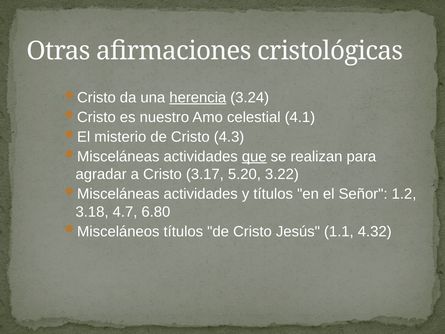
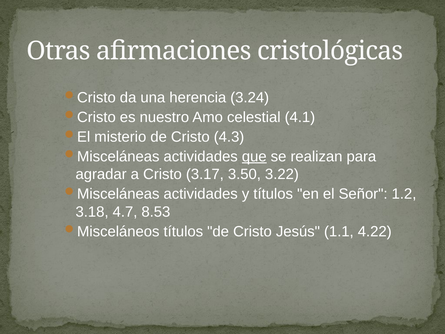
herencia underline: present -> none (198, 97)
5.20: 5.20 -> 3.50 (244, 174)
6.80: 6.80 -> 8.53 (156, 212)
4.32: 4.32 -> 4.22 (375, 231)
